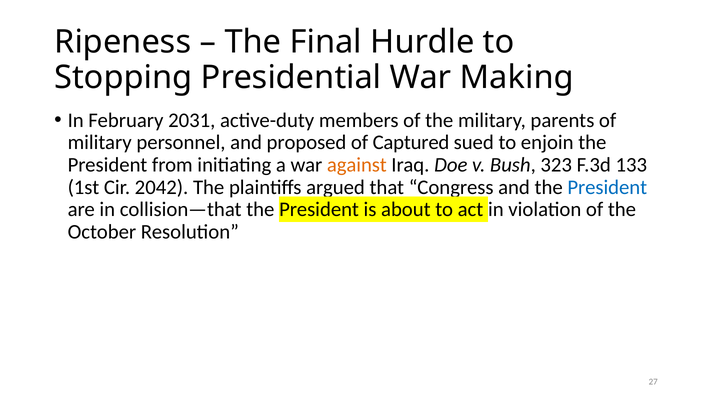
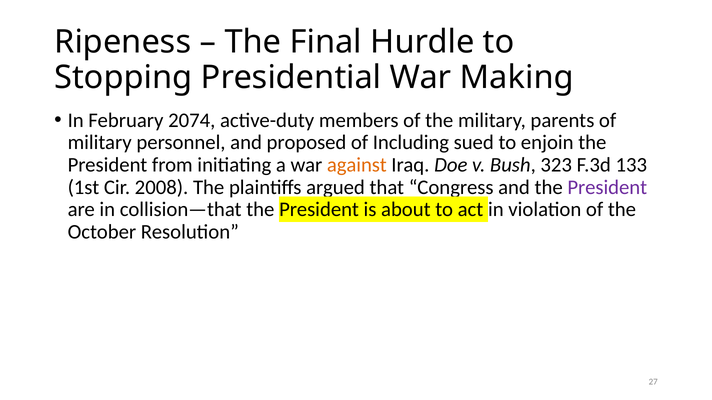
2031: 2031 -> 2074 (192, 120)
Captured: Captured -> Including (411, 143)
2042: 2042 -> 2008 (162, 188)
President colour: blue -> purple (607, 188)
